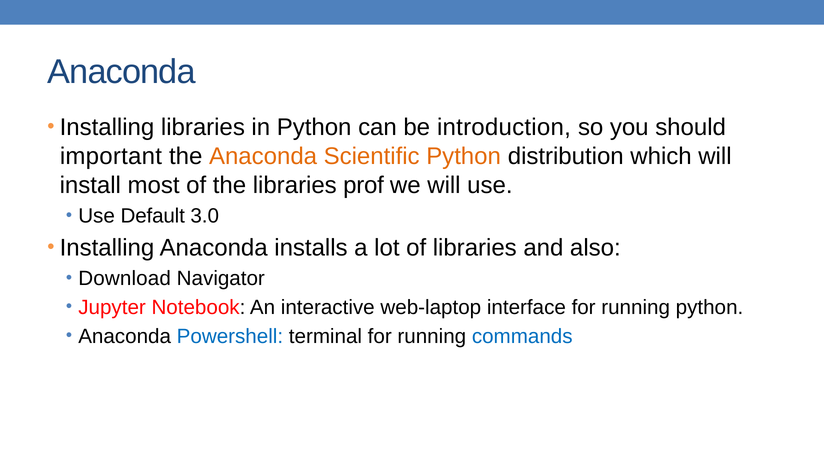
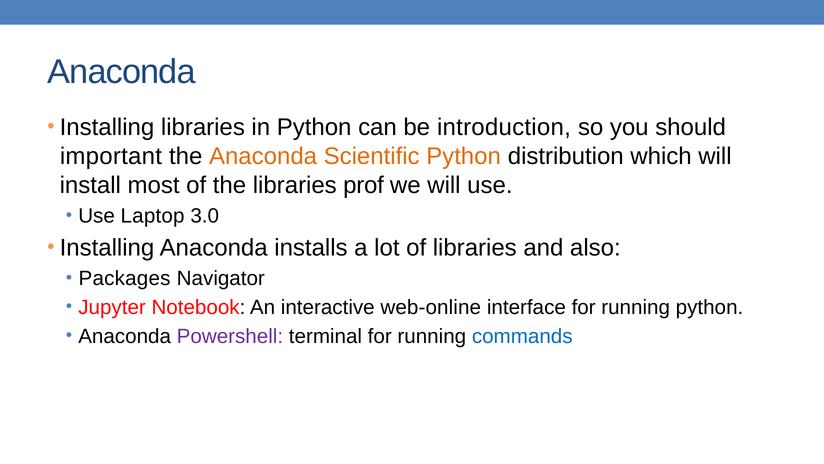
Default: Default -> Laptop (153, 216)
Download: Download -> Packages (125, 278)
web-laptop: web-laptop -> web-online (431, 307)
Powershell colour: blue -> purple (230, 336)
